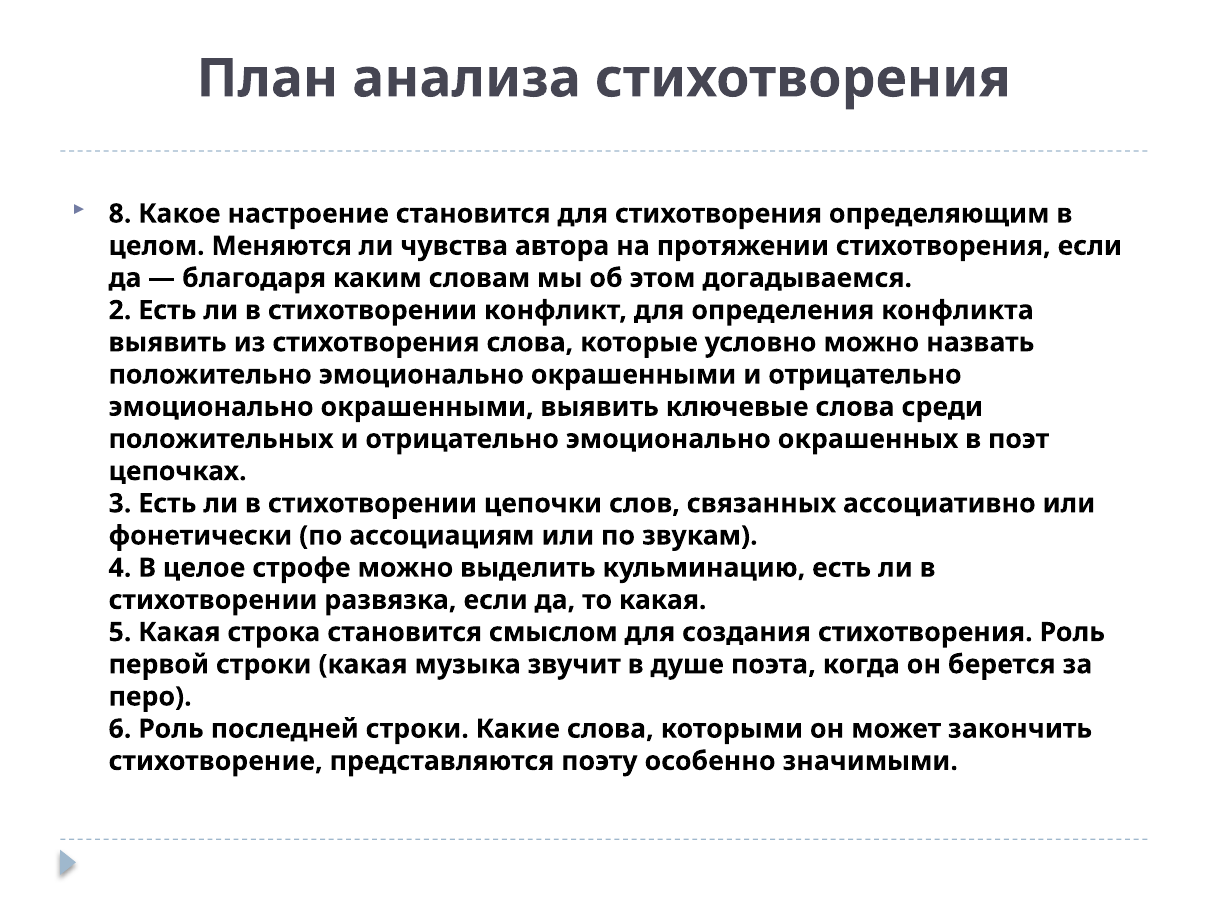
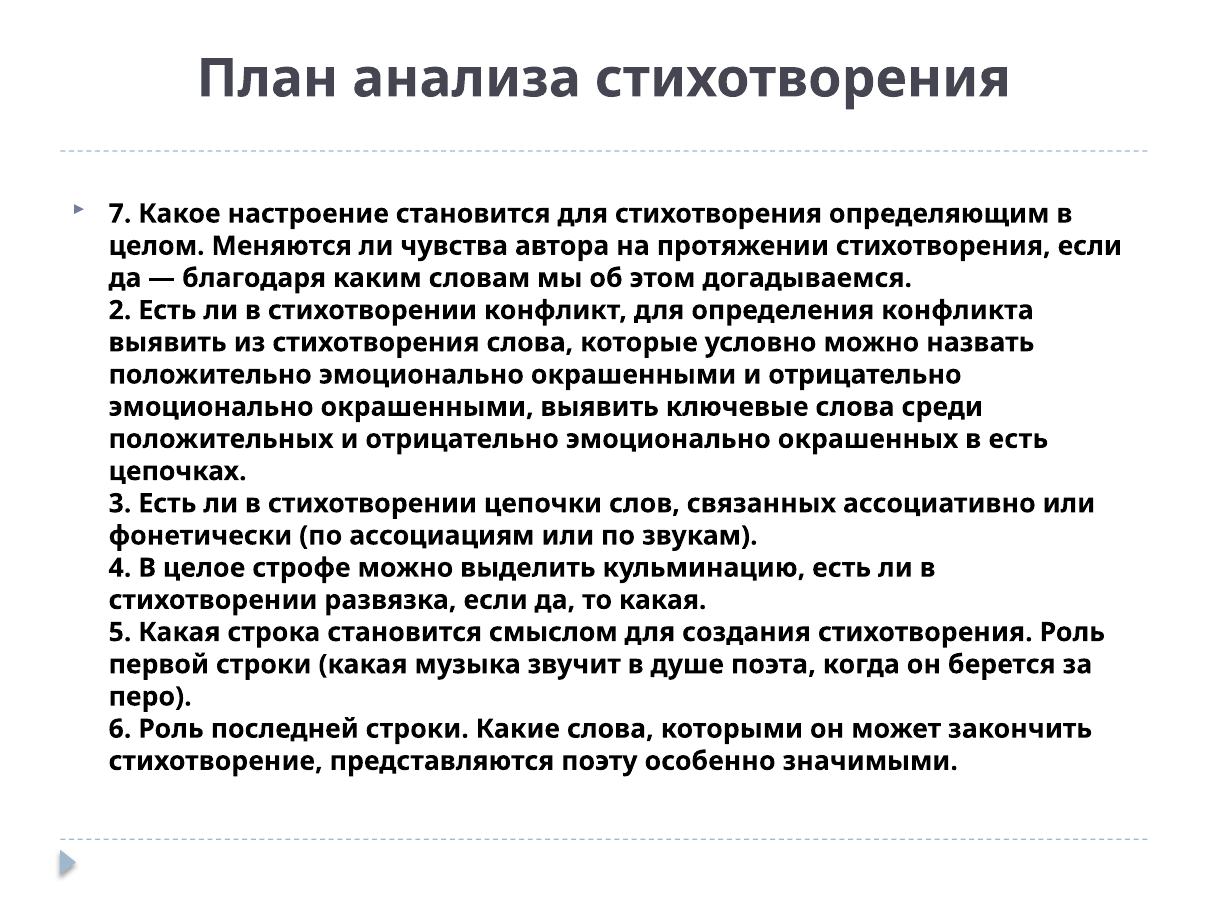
8: 8 -> 7 (120, 214)
в поэт: поэт -> есть (1018, 439)
